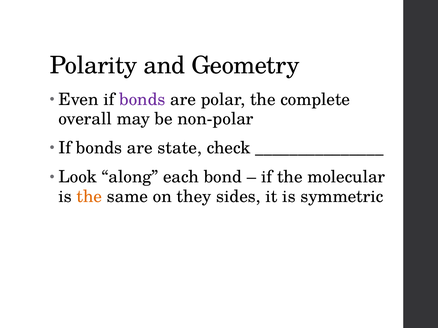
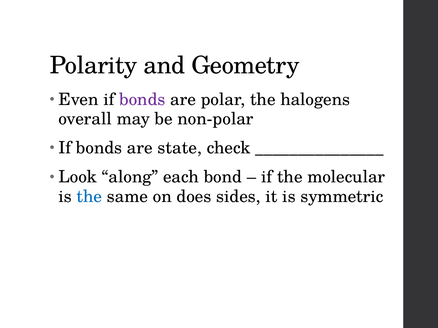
complete: complete -> halogens (315, 100)
the colour: orange -> blue (89, 197)
they: they -> does (194, 197)
